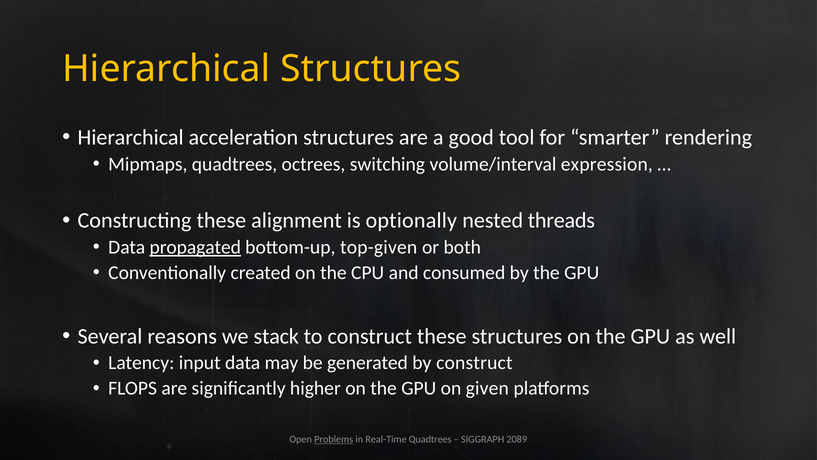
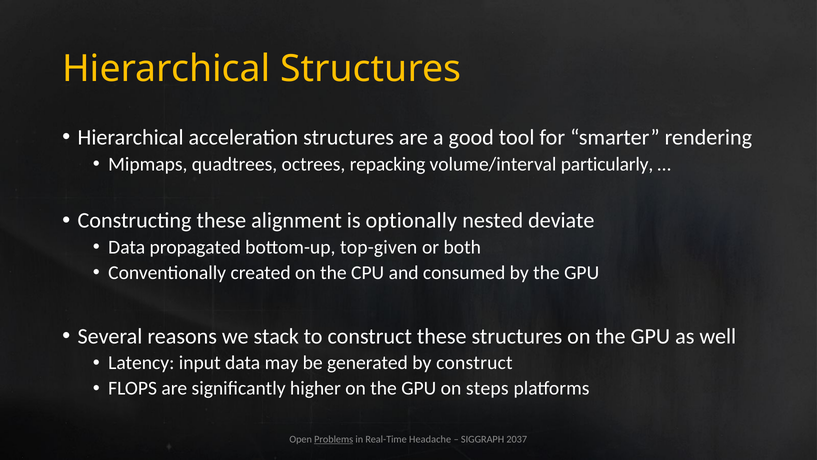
switching: switching -> repacking (388, 164)
expression: expression -> particularly (607, 164)
threads: threads -> deviate (561, 220)
propagated underline: present -> none (195, 247)
given: given -> steps (487, 388)
Real-Time Quadtrees: Quadtrees -> Headache (430, 439)
2089: 2089 -> 2037 (517, 439)
